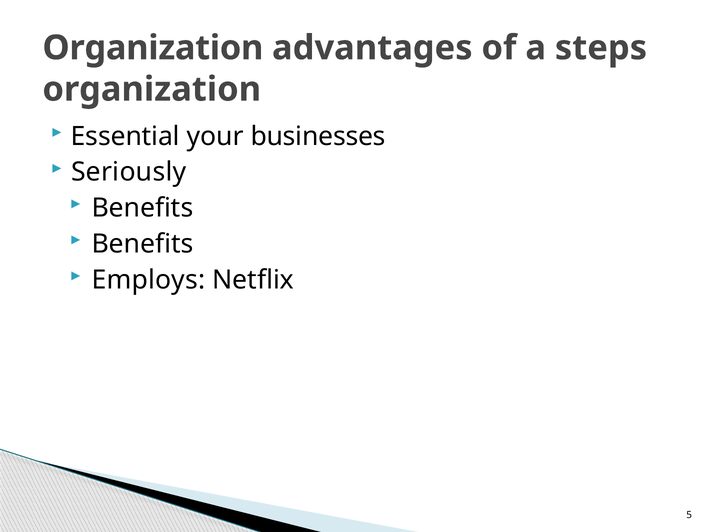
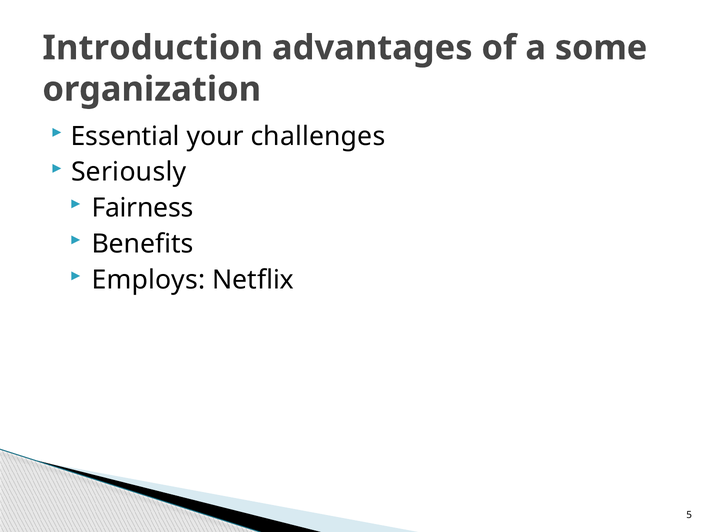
Organization: Organization -> Introduction (153, 48)
steps: steps -> some (601, 48)
businesses: businesses -> challenges (318, 136)
Benefits: Benefits -> Fairness (142, 208)
